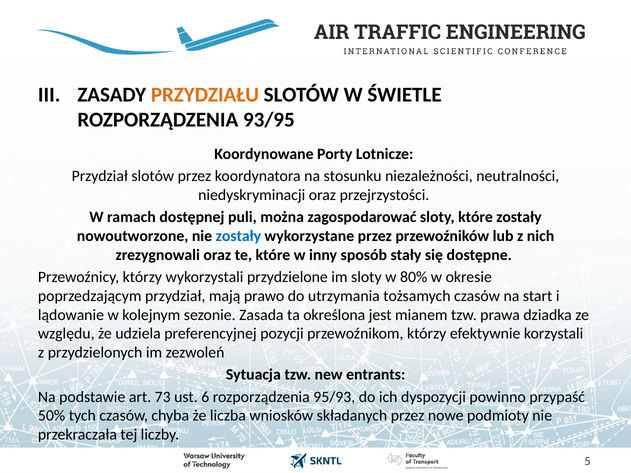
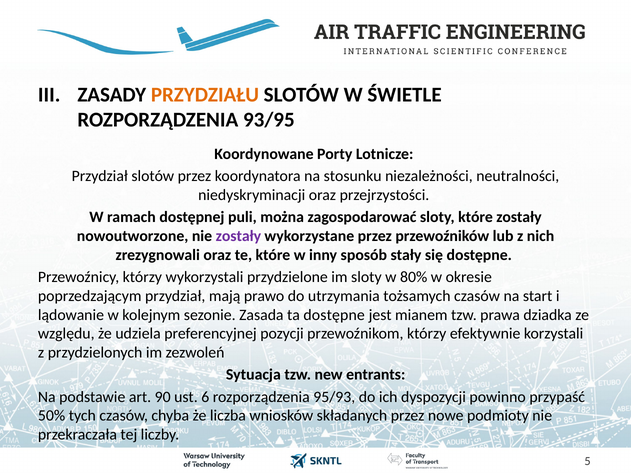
zostały colour: blue -> purple (238, 236)
ta określona: określona -> dostępne (334, 315)
73: 73 -> 90 (163, 397)
